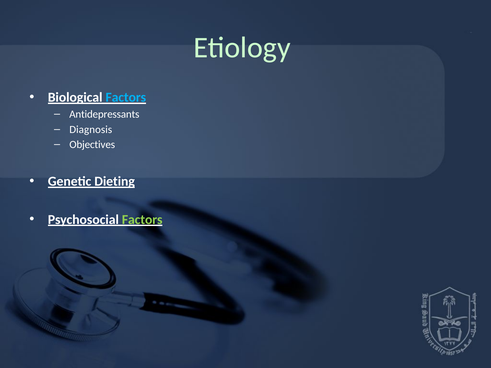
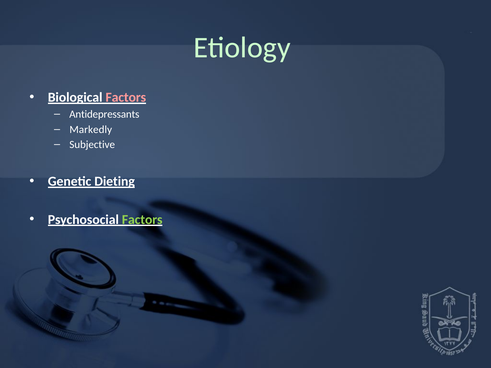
Factors colour: light blue -> pink (126, 98)
Diagnosis: Diagnosis -> Markedly (91, 130)
Objectives: Objectives -> Subjective (92, 145)
